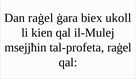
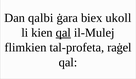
Dan raġel: raġel -> qalbi (41, 18)
qal underline: none -> present (63, 33)
msejjħin: msejjħin -> flimkien (25, 48)
